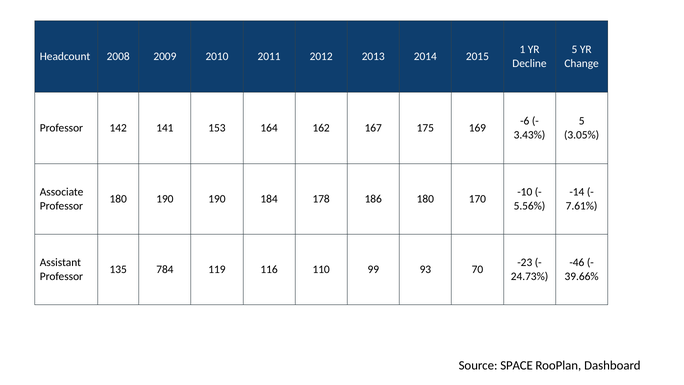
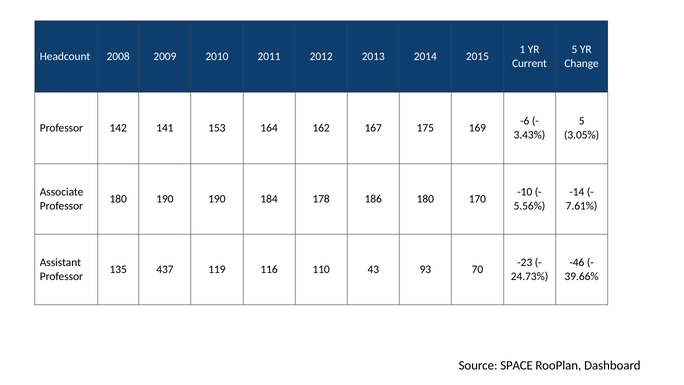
Decline: Decline -> Current (530, 63)
784: 784 -> 437 (165, 270)
99: 99 -> 43 (373, 270)
